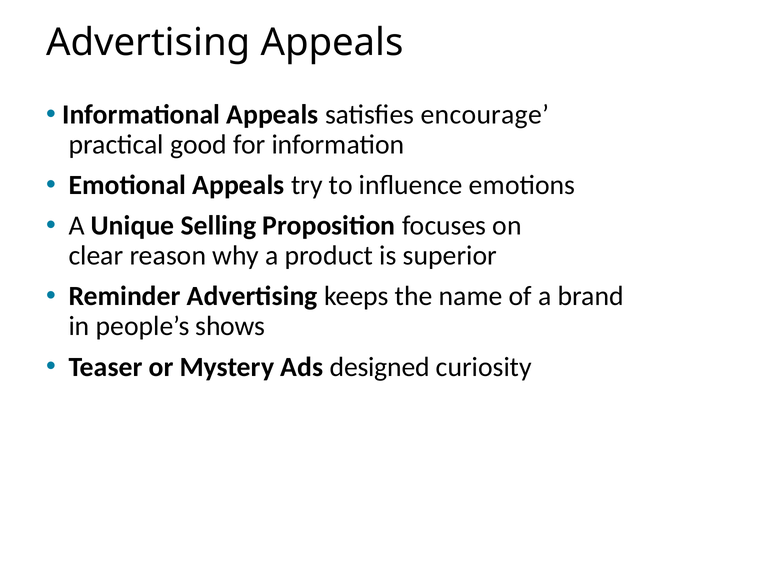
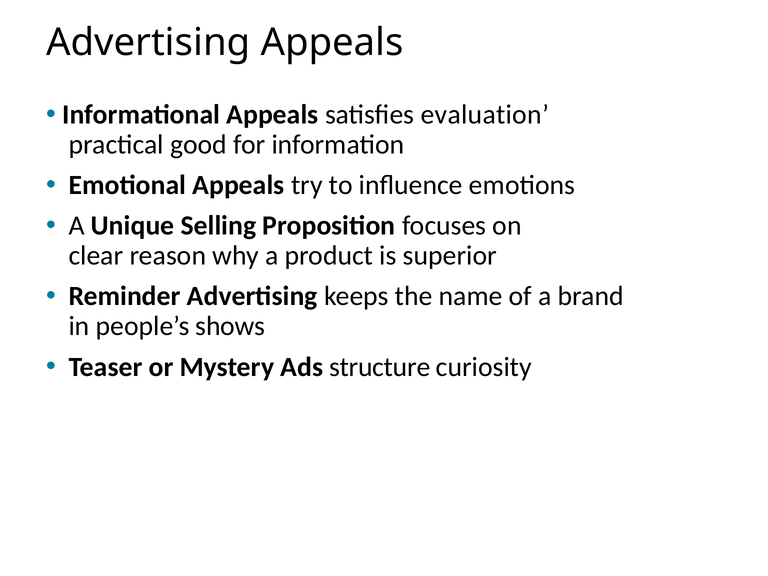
encourage: encourage -> evaluation (485, 115)
designed: designed -> structure (380, 367)
